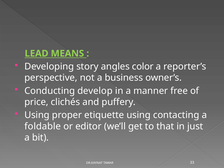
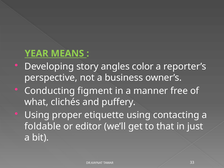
LEAD: LEAD -> YEAR (37, 53)
develop: develop -> figment (95, 91)
price: price -> what (36, 102)
